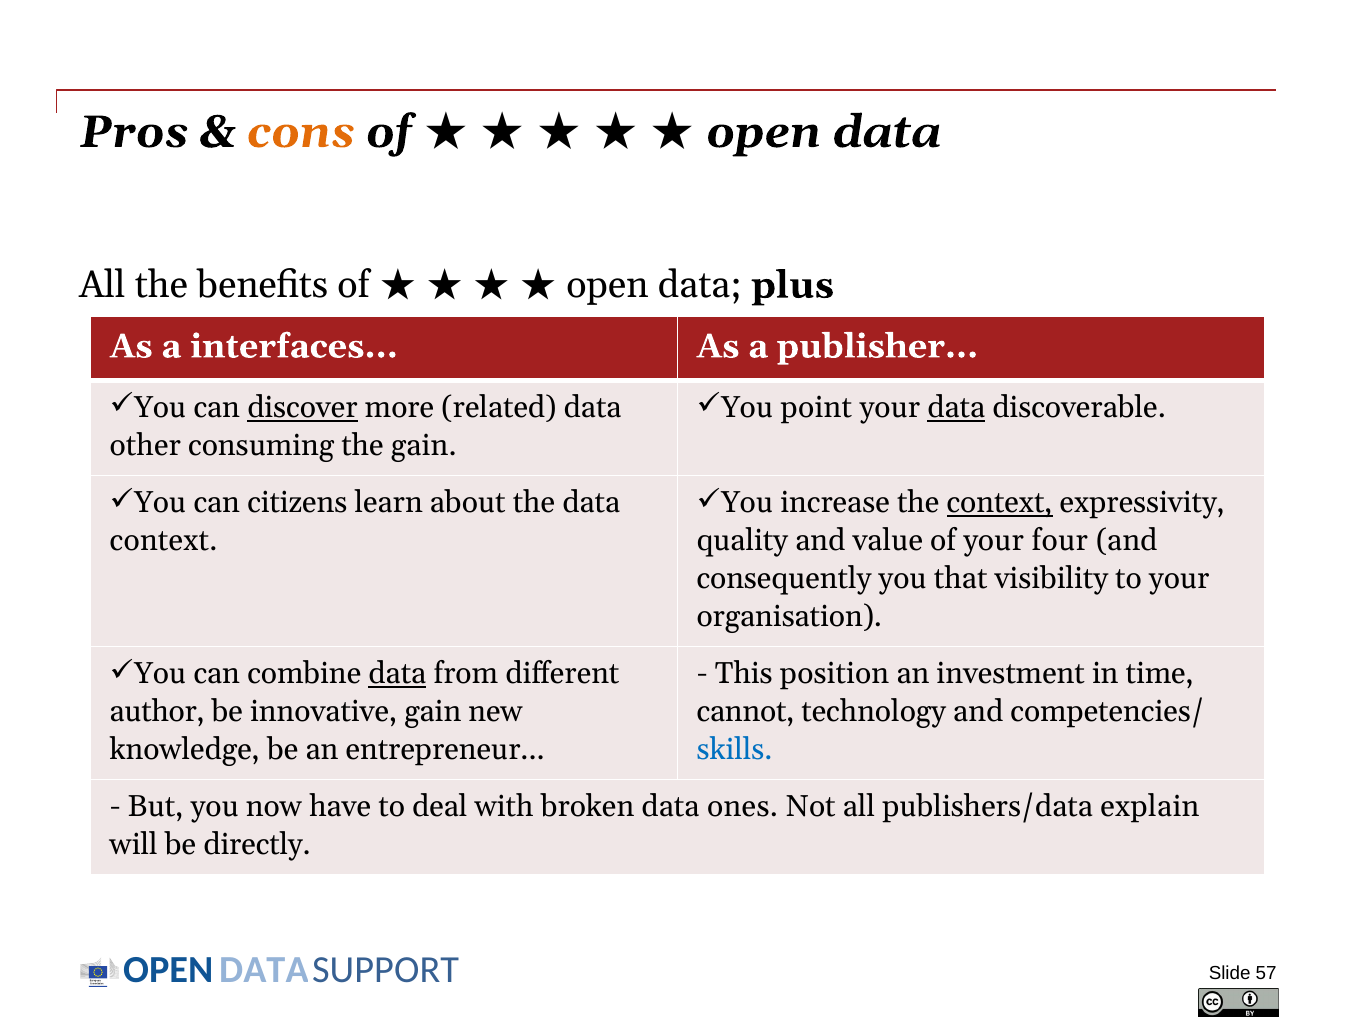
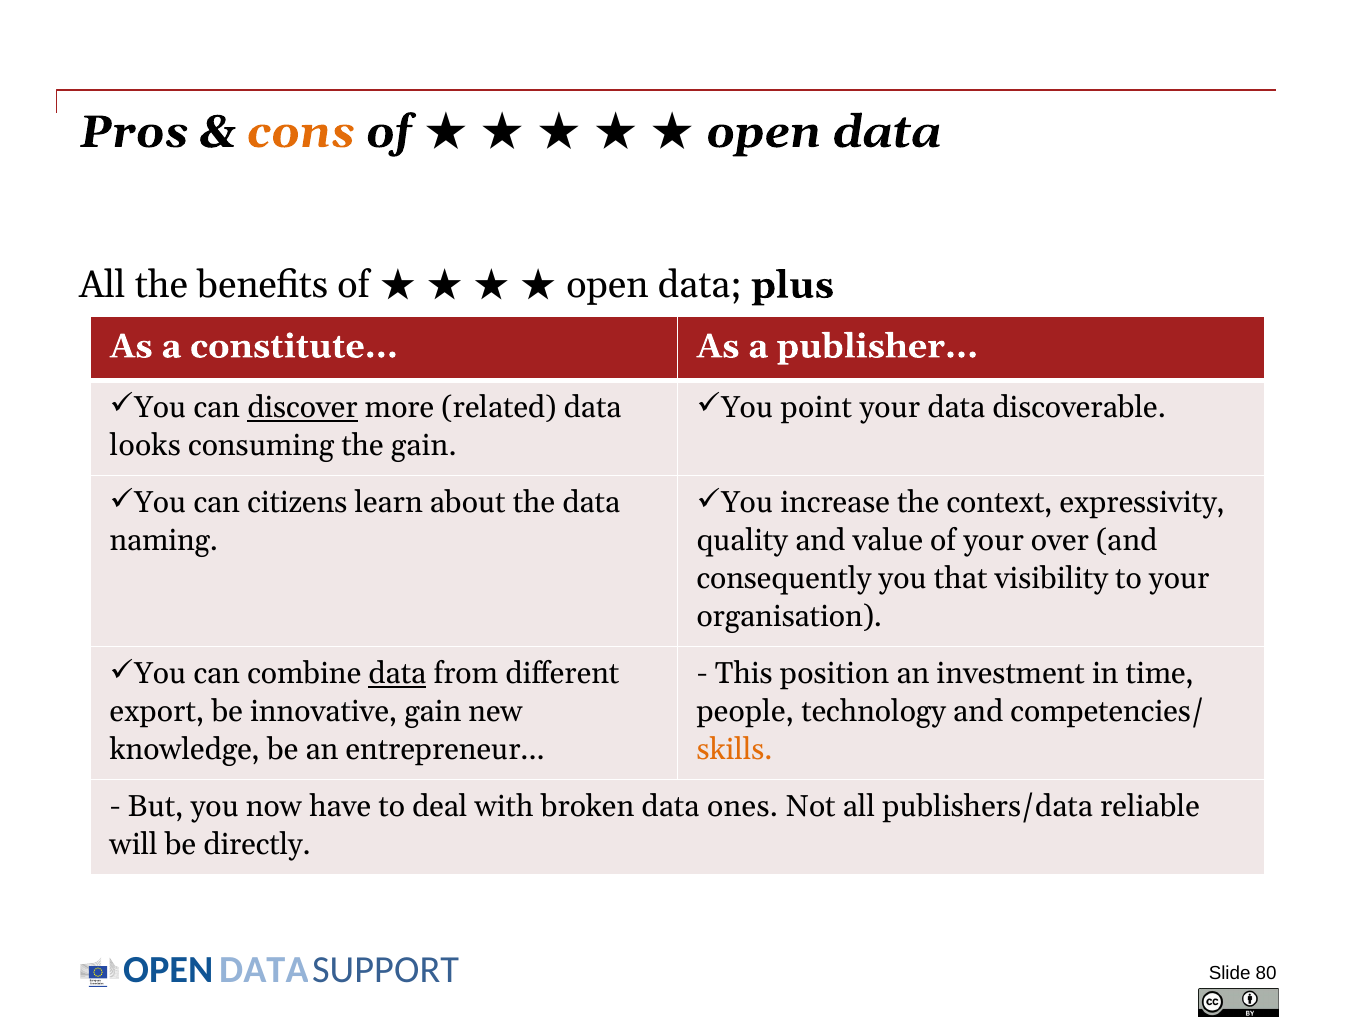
interfaces: interfaces -> constitute (294, 346)
data underline: present -> none (956, 407)
other: other -> looks (145, 445)
context underline: present -> none (1000, 502)
context: context -> naming (164, 540)
four: four -> over (1060, 540)
author: author -> export (157, 711)
cannot: cannot -> people (745, 711)
skills colour: blue -> orange (735, 749)
explain: explain -> reliable (1150, 806)
57: 57 -> 80 (1266, 972)
